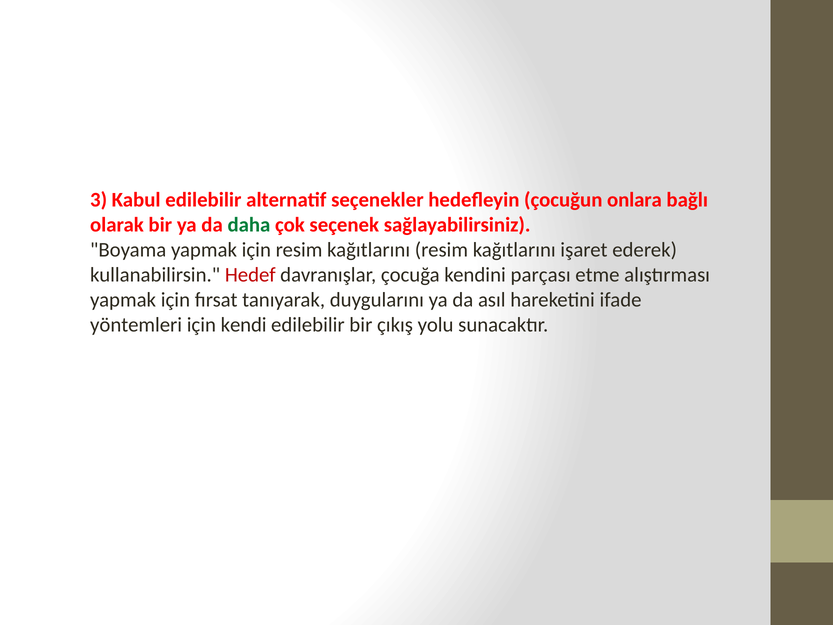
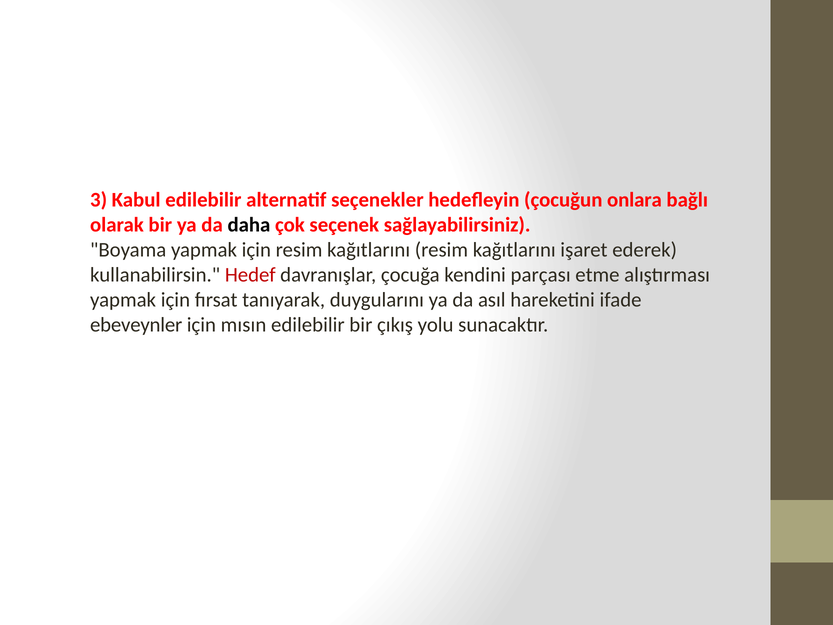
daha colour: green -> black (249, 225)
yöntemleri: yöntemleri -> ebeveynler (136, 325)
kendi: kendi -> mısın (244, 325)
